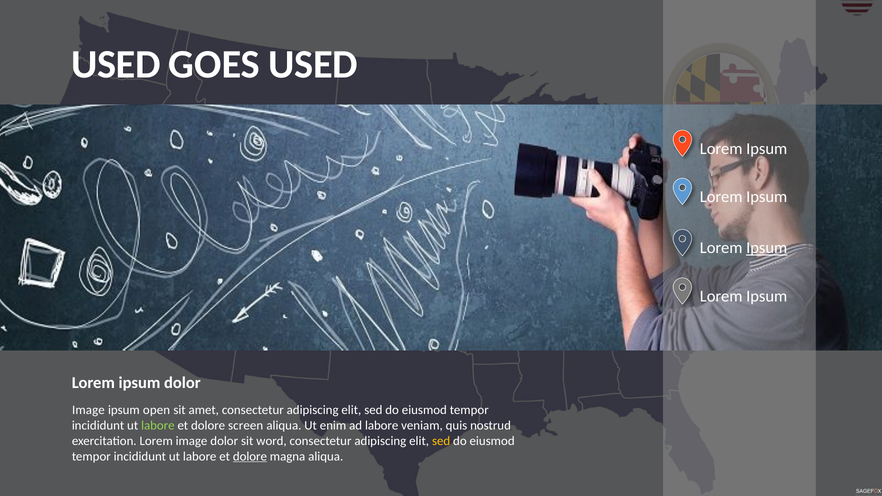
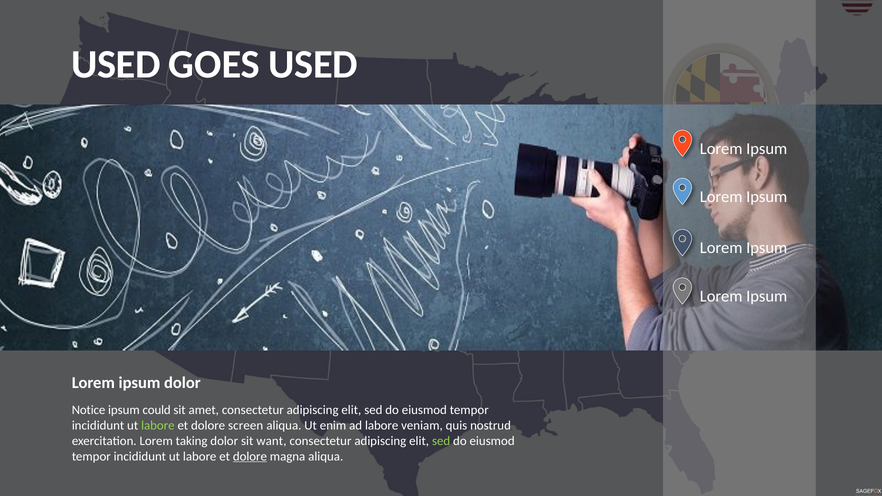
Ipsum underline: present -> none (767, 248)
Image: Image -> Notice (89, 410)
open: open -> could (157, 410)
Lorem image: image -> taking (192, 441)
word: word -> want (271, 441)
sed colour: yellow -> light green (441, 441)
